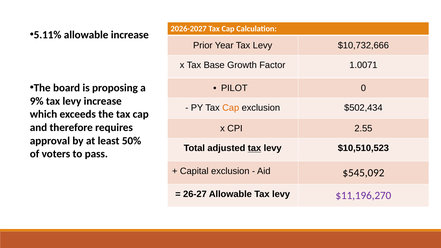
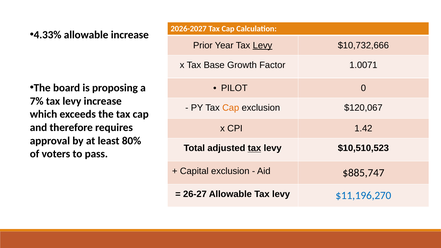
5.11%: 5.11% -> 4.33% (48, 35)
Levy underline: none -> present (263, 45)
9%: 9% -> 7% (37, 101)
$502,434: $502,434 -> $120,067 (363, 108)
2.55: 2.55 -> 1.42 (363, 129)
50%: 50% -> 80% (132, 141)
$545,092: $545,092 -> $885,747 (363, 173)
$11,196,270 colour: purple -> blue (363, 196)
